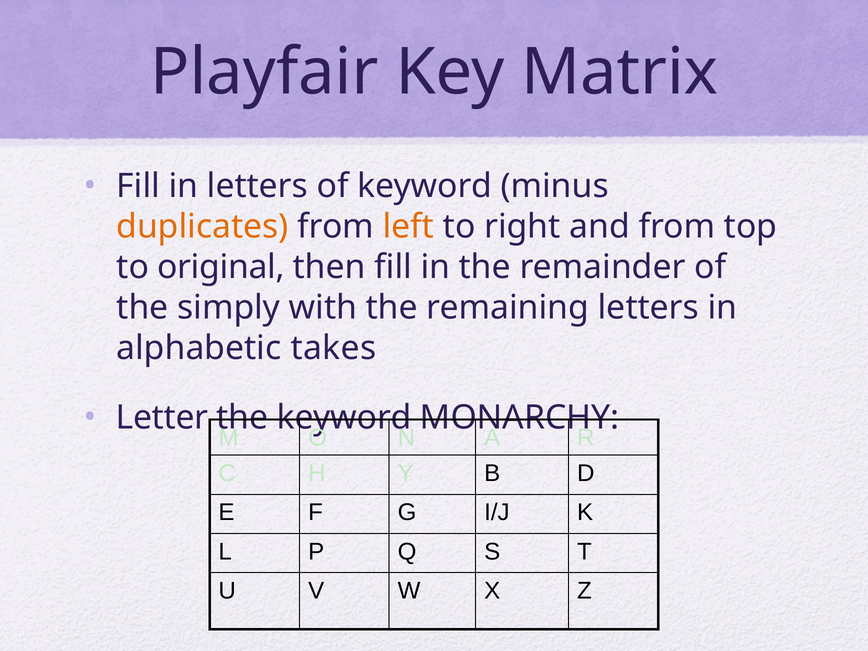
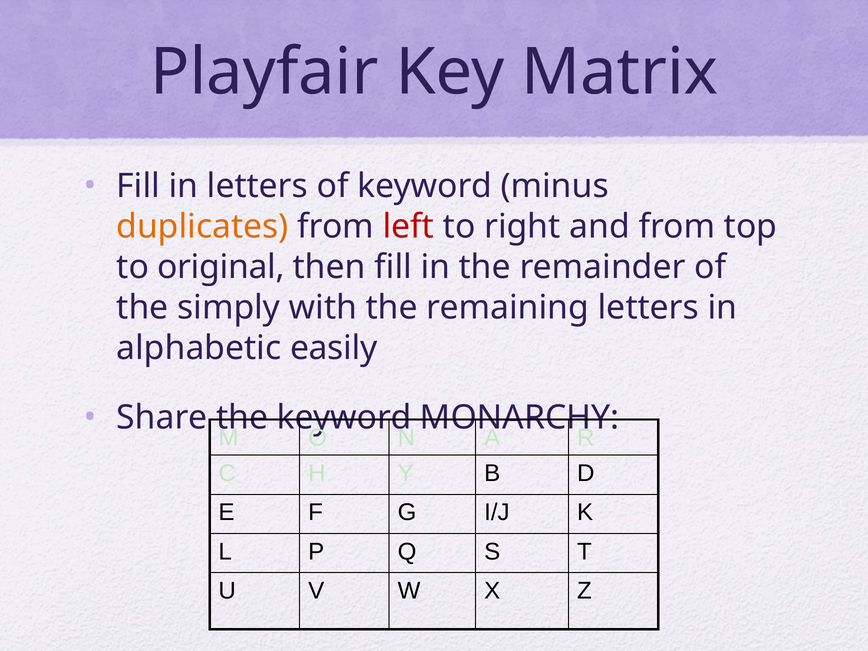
left colour: orange -> red (408, 227)
takes: takes -> easily (334, 348)
Letter: Letter -> Share (162, 418)
